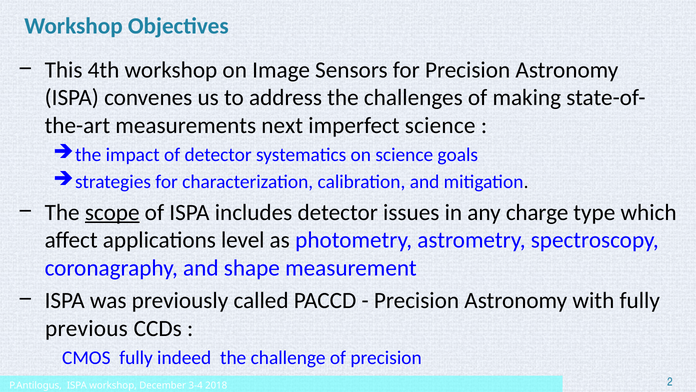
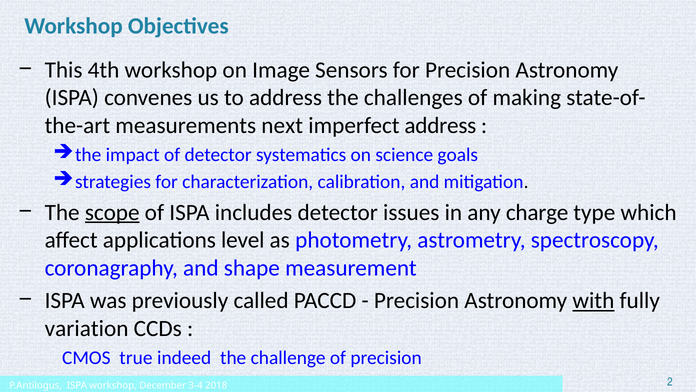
imperfect science: science -> address (440, 125)
with underline: none -> present (593, 300)
previous: previous -> variation (87, 328)
CMOS fully: fully -> true (136, 357)
